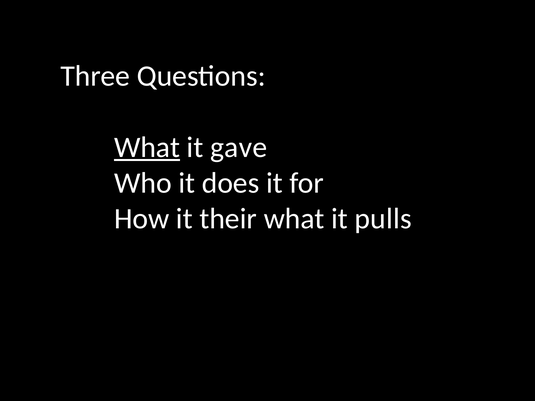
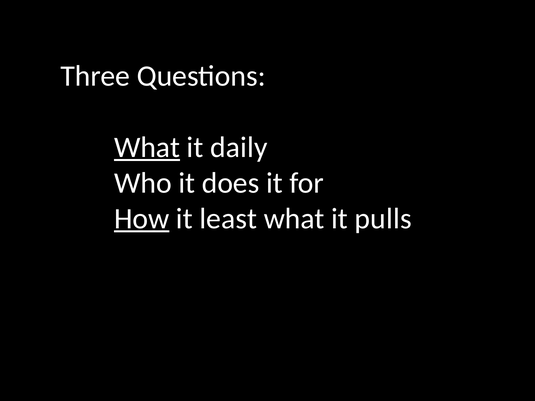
gave: gave -> daily (239, 147)
How underline: none -> present (142, 219)
their: their -> least (228, 219)
